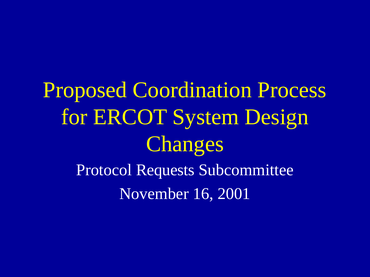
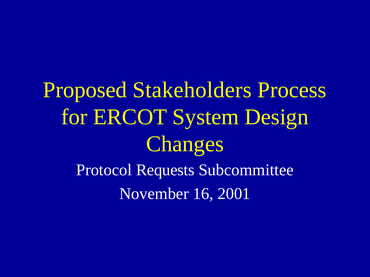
Coordination: Coordination -> Stakeholders (192, 90)
